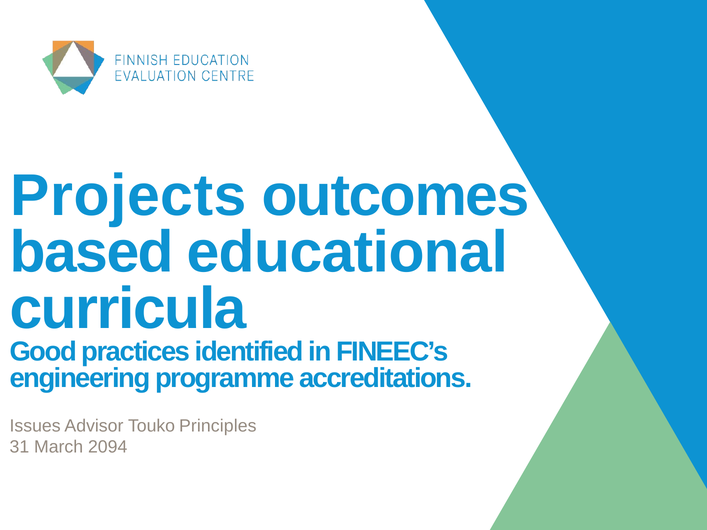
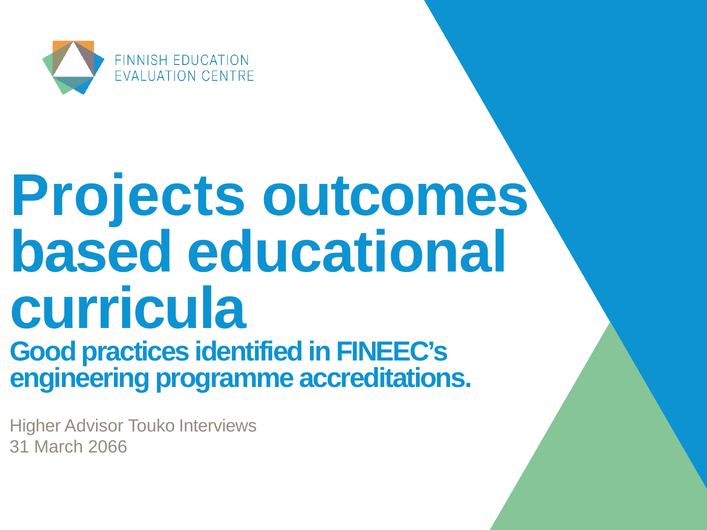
Issues: Issues -> Higher (35, 426)
Principles: Principles -> Interviews (218, 426)
2094: 2094 -> 2066 (108, 447)
